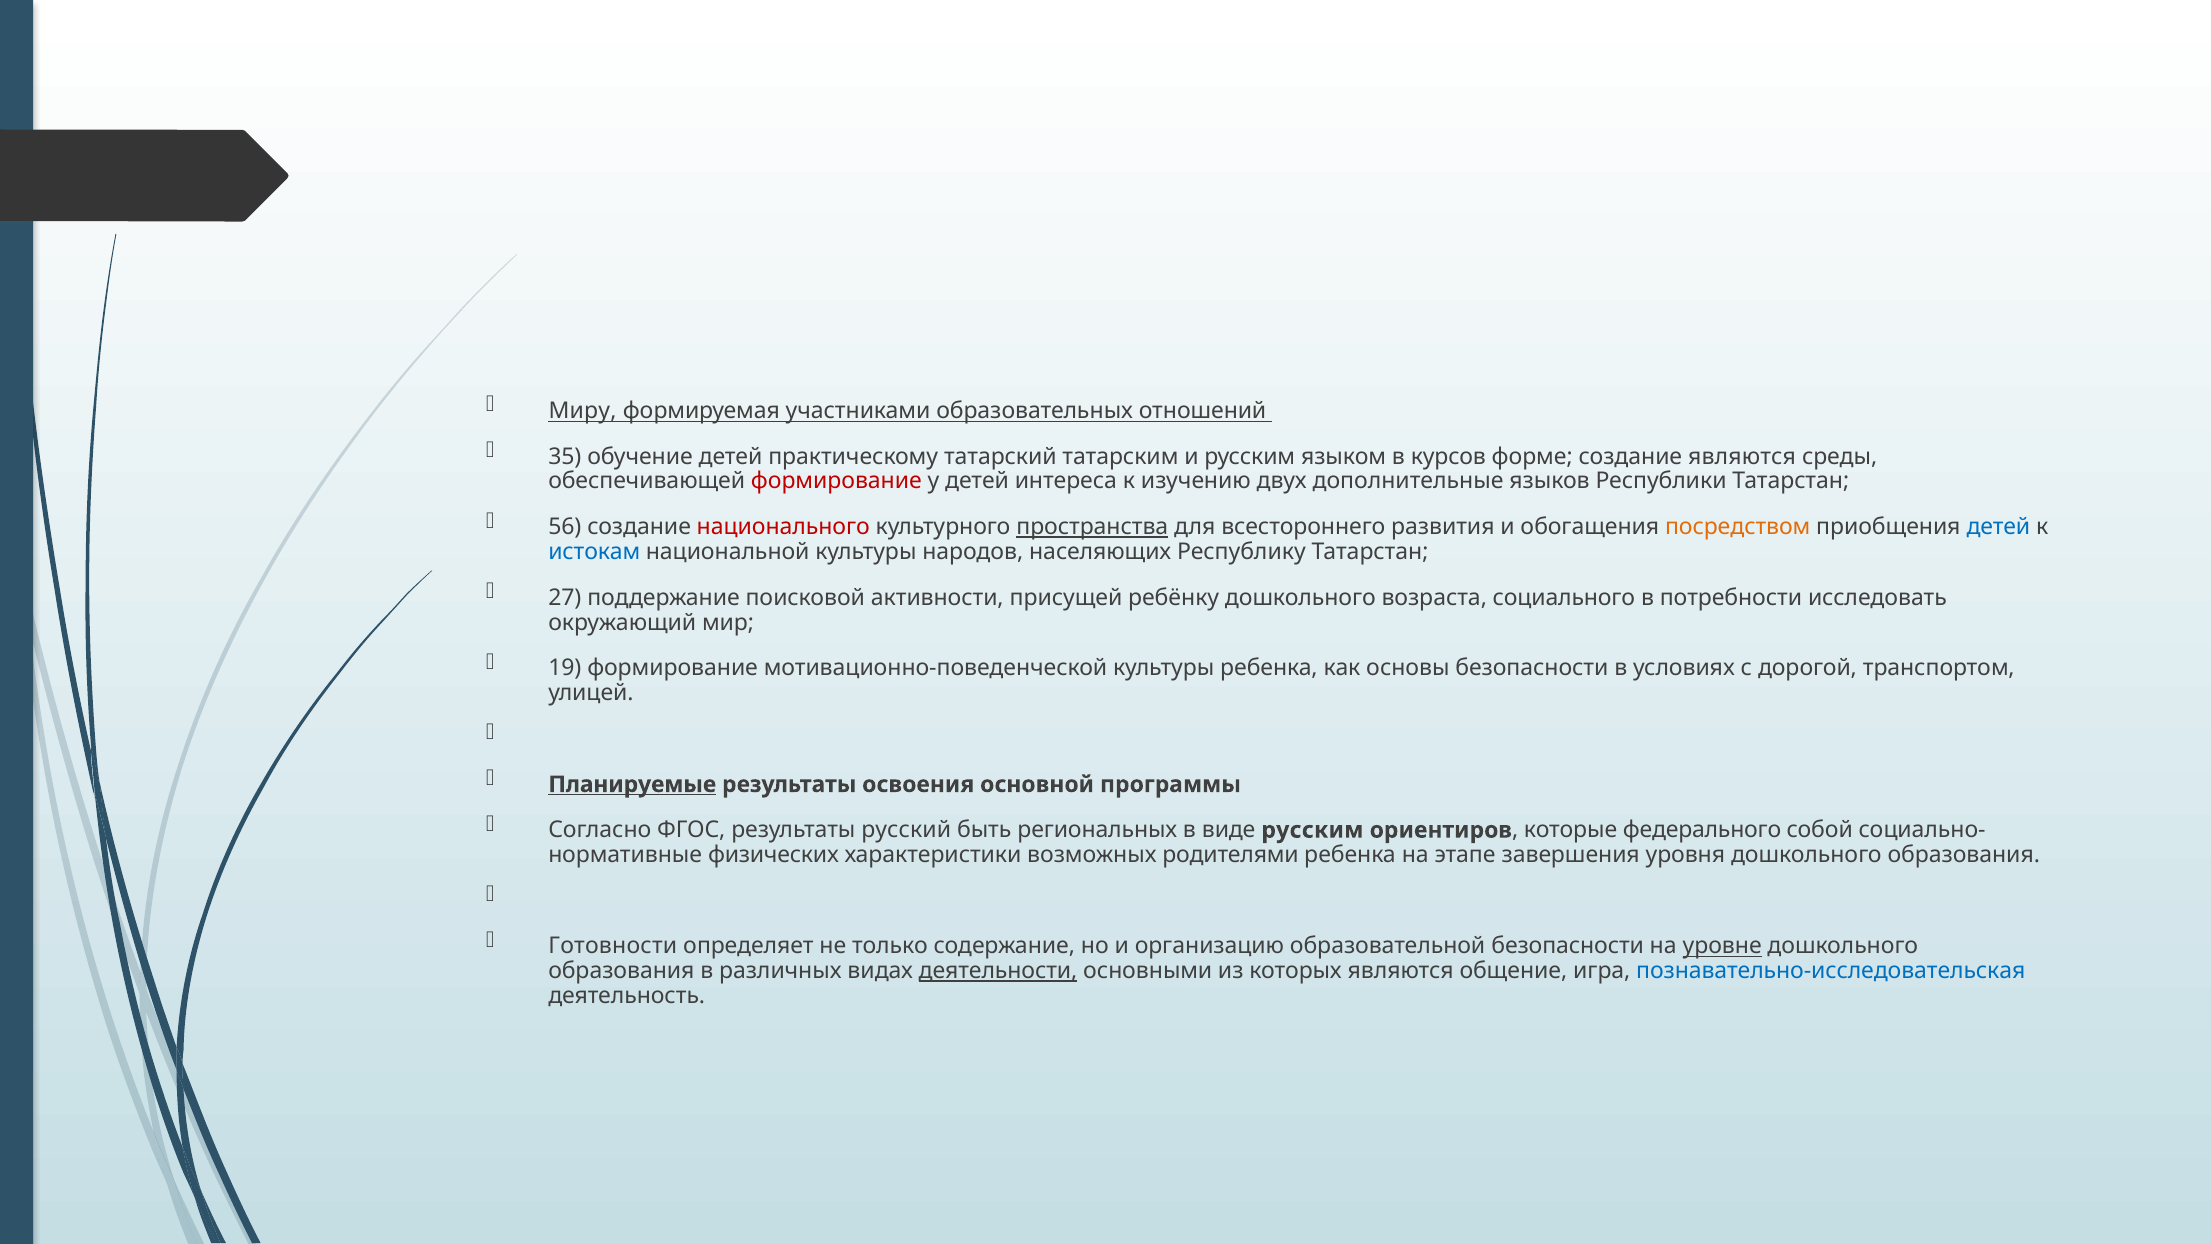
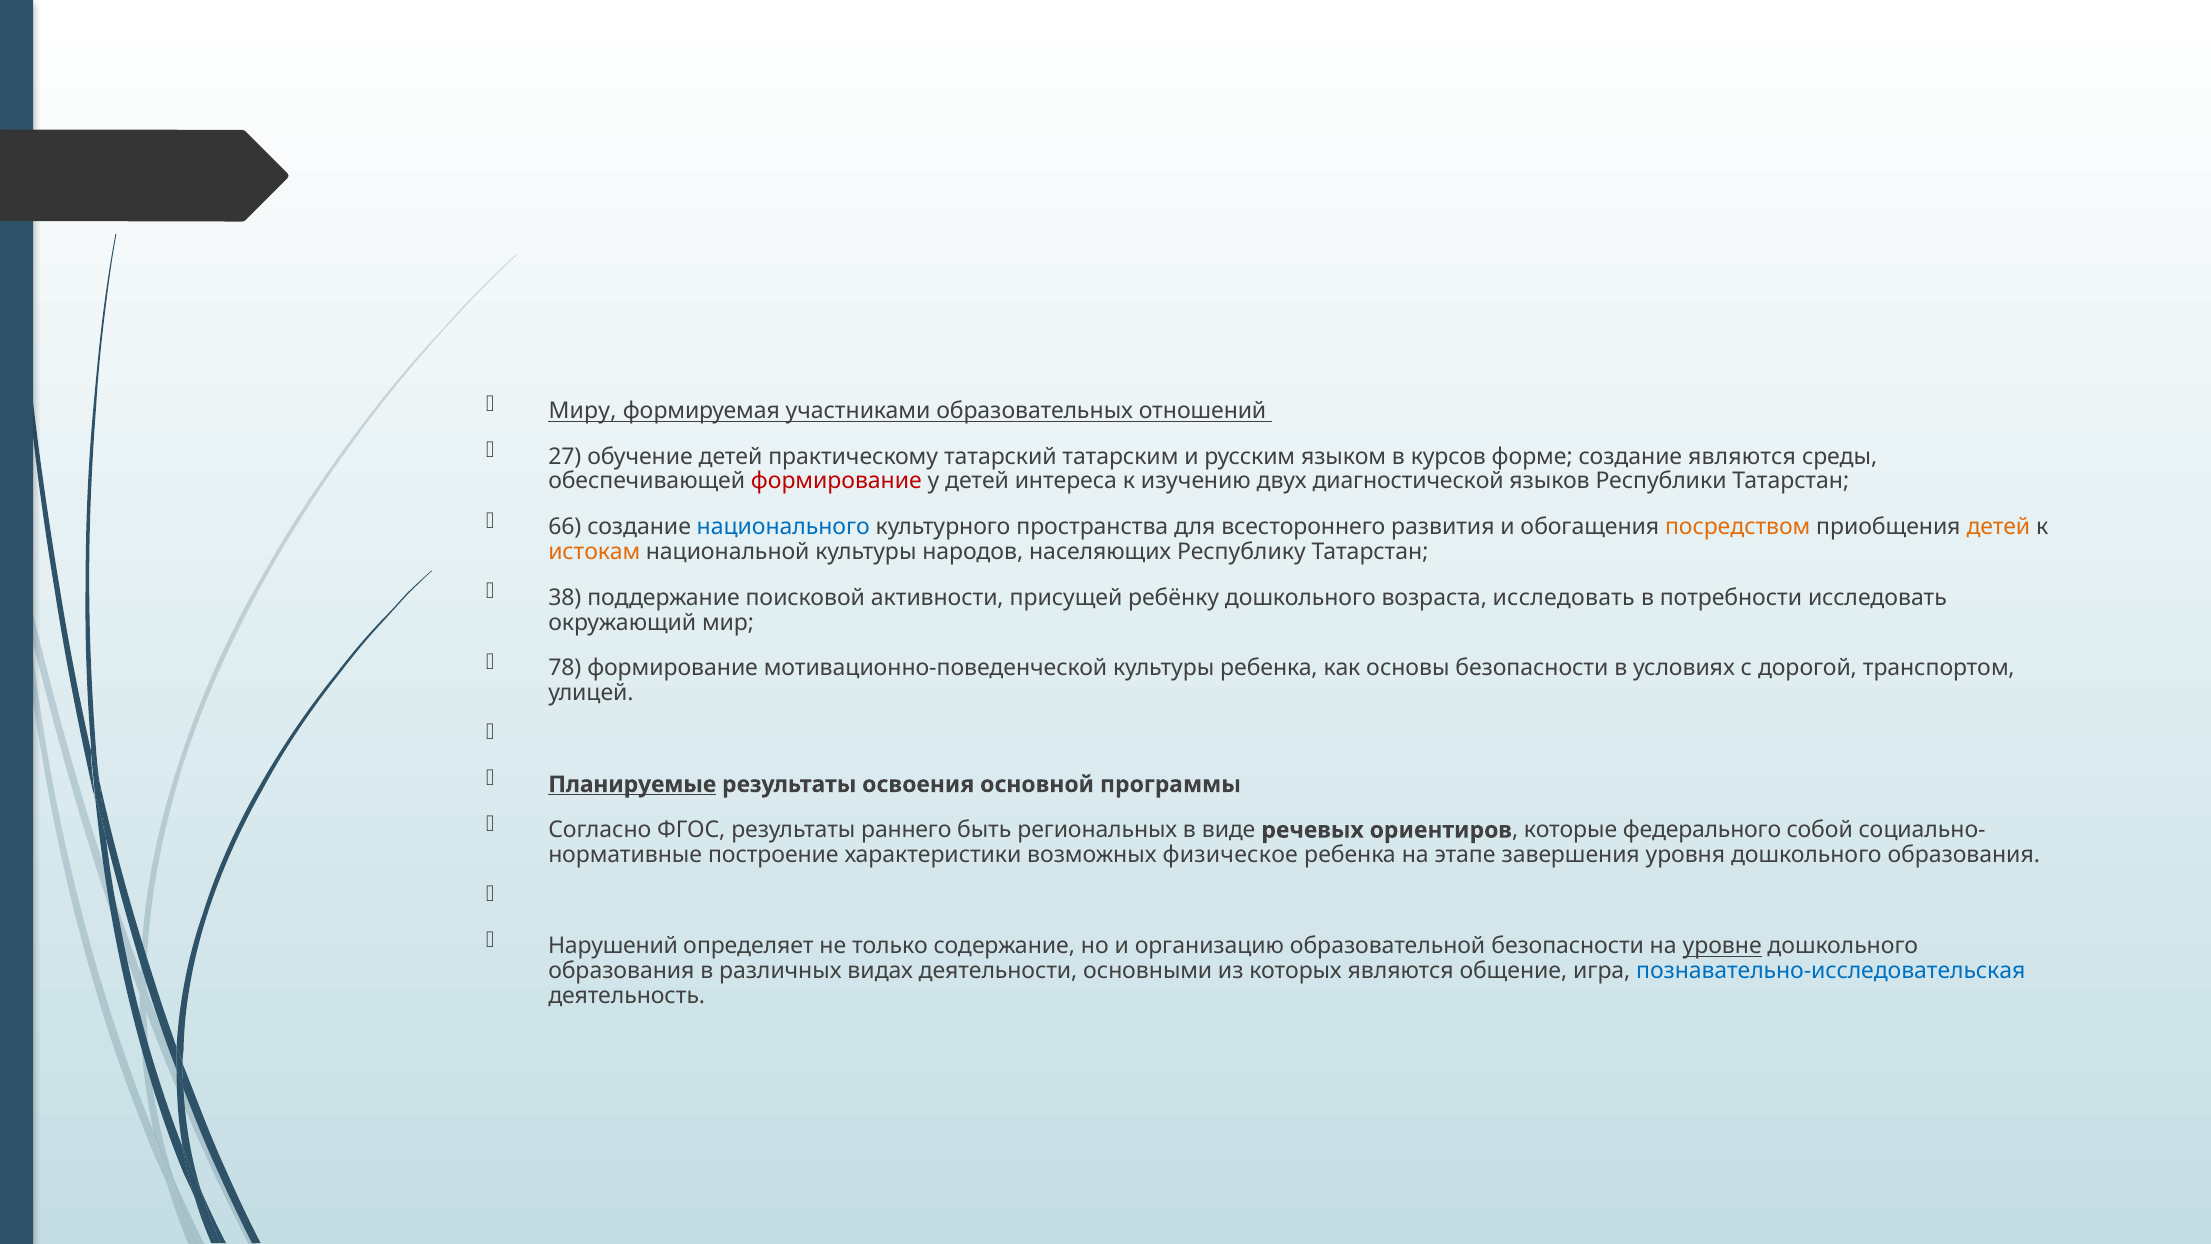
35: 35 -> 27 (565, 456)
дополнительные: дополнительные -> диагностической (1408, 481)
56: 56 -> 66 (565, 527)
национального colour: red -> blue (783, 527)
пространства underline: present -> none (1092, 527)
детей colour: blue -> orange (1998, 527)
истокам colour: blue -> orange (594, 552)
27: 27 -> 38 (565, 597)
возраста социального: социального -> исследовать (1564, 597)
19: 19 -> 78 (565, 668)
русский: русский -> раннего (906, 830)
виде русским: русским -> речевых (1313, 830)
физических: физических -> построение (773, 855)
родителями: родителями -> физическое (1230, 855)
Готовности: Готовности -> Нарушений (613, 946)
деятельности underline: present -> none (998, 971)
